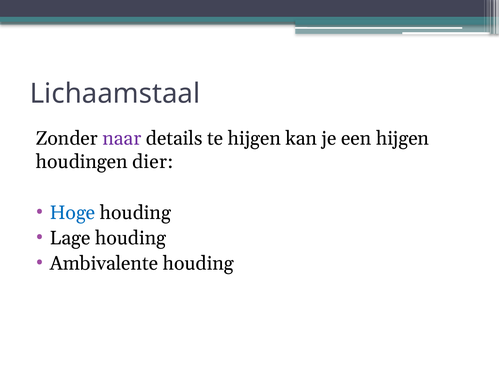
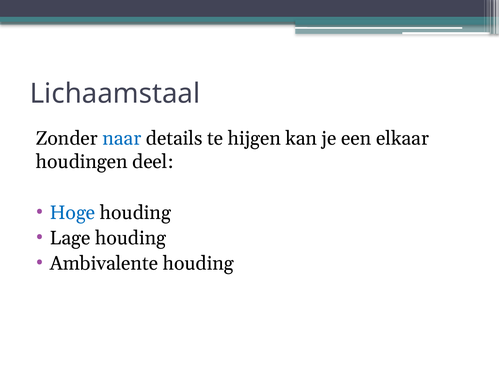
naar colour: purple -> blue (122, 138)
een hijgen: hijgen -> elkaar (403, 138)
dier: dier -> deel (153, 162)
